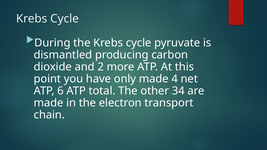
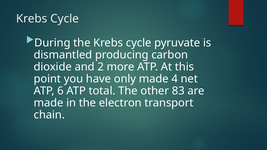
34: 34 -> 83 (178, 91)
